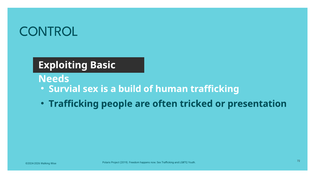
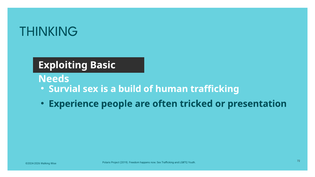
CONTROL: CONTROL -> THINKING (49, 31)
Trafficking: Trafficking -> Experience (74, 104)
